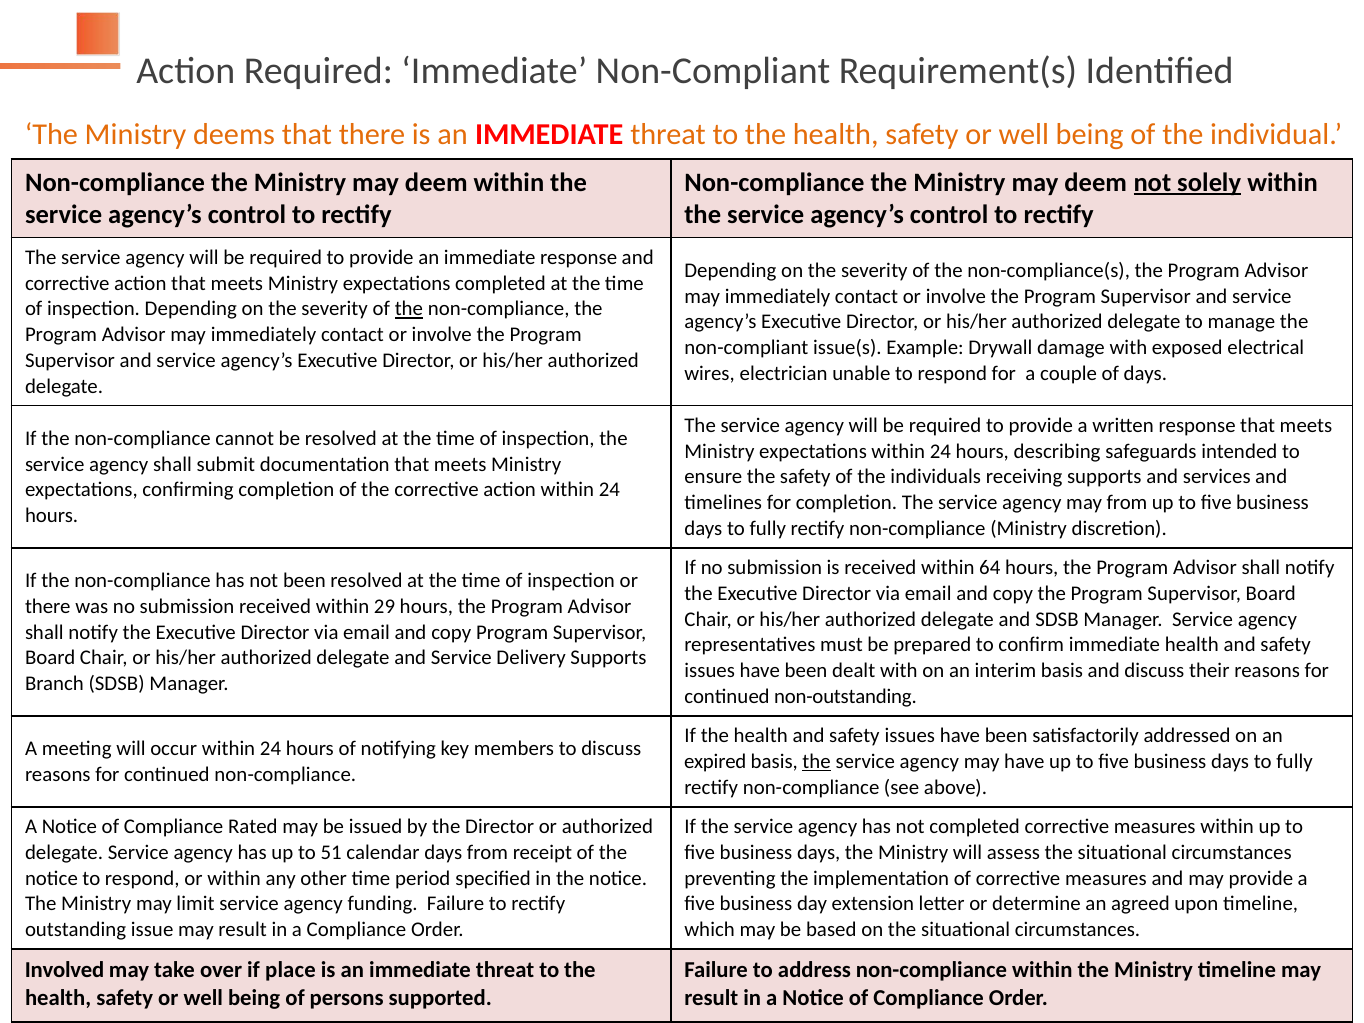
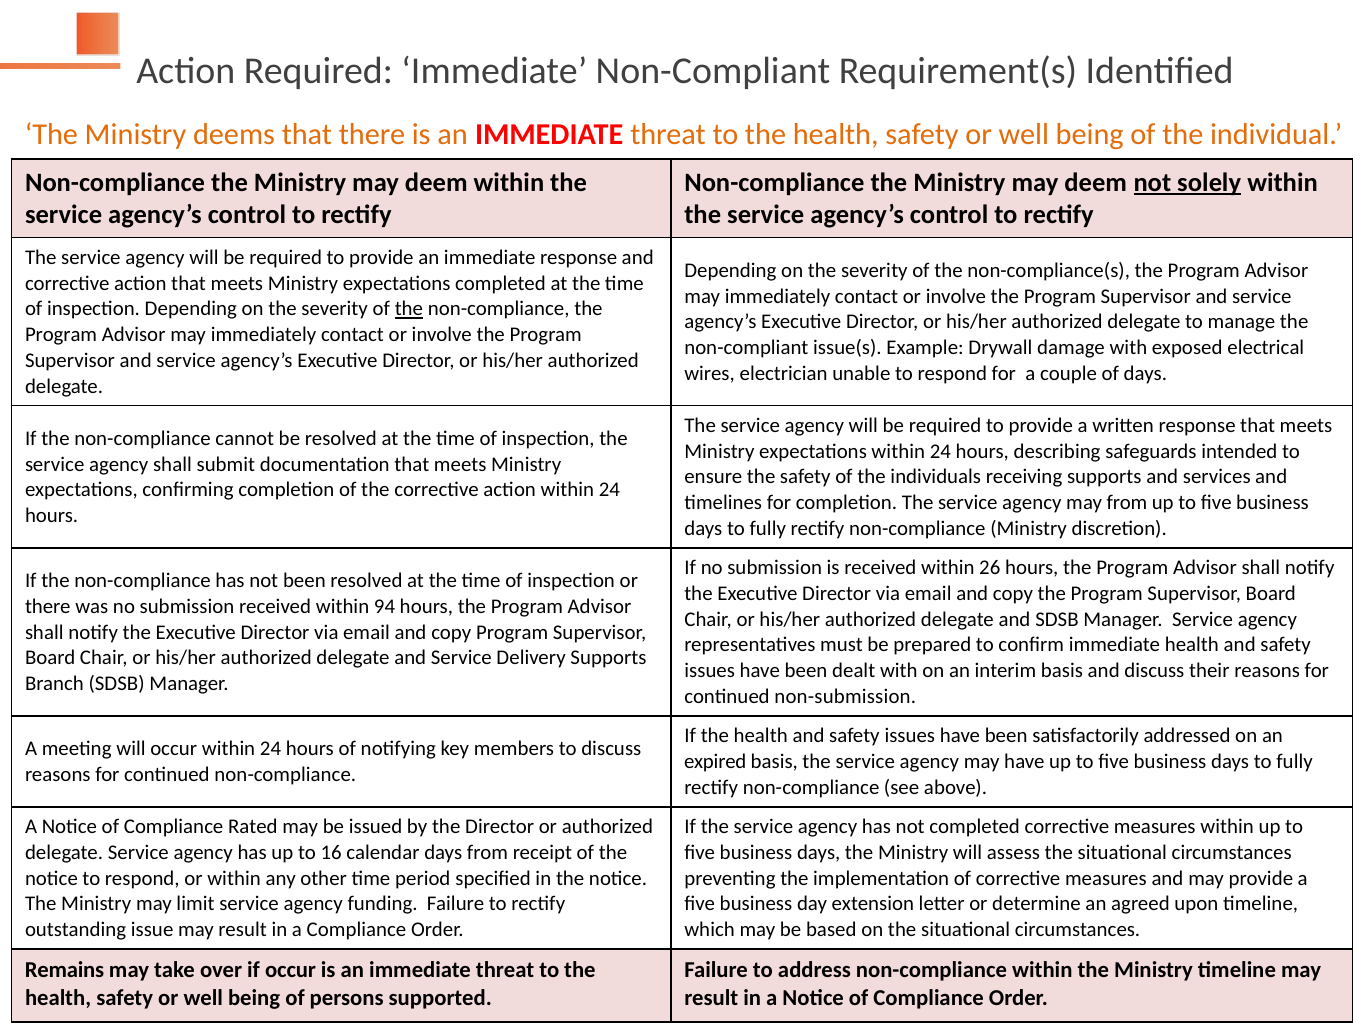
64: 64 -> 26 (990, 568)
29: 29 -> 94 (384, 607)
non-outstanding: non-outstanding -> non-submission (845, 697)
the underline: present -> none (817, 762)
51: 51 -> 16 (331, 853)
Involved: Involved -> Remains (65, 970)
if place: place -> occur (291, 970)
